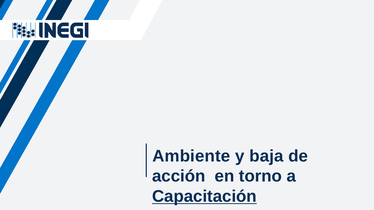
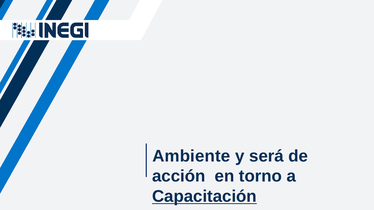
baja: baja -> será (267, 156)
